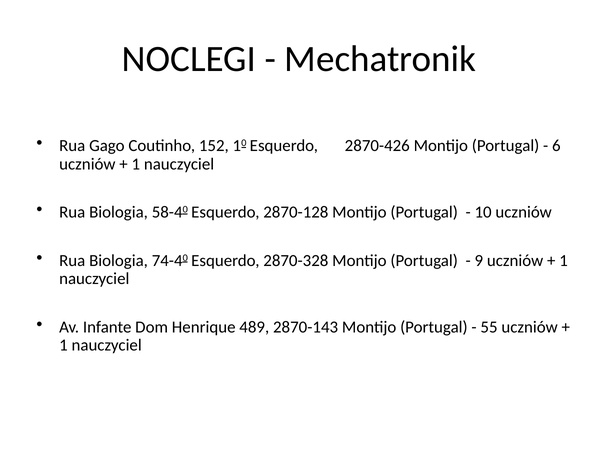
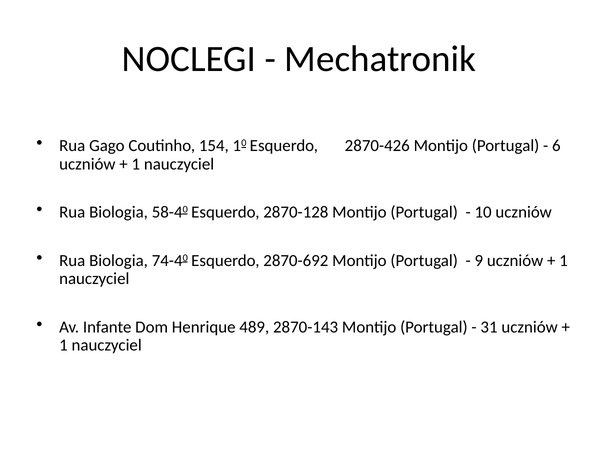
152: 152 -> 154 (214, 146)
2870-328: 2870-328 -> 2870-692 (296, 260)
55: 55 -> 31 (489, 327)
